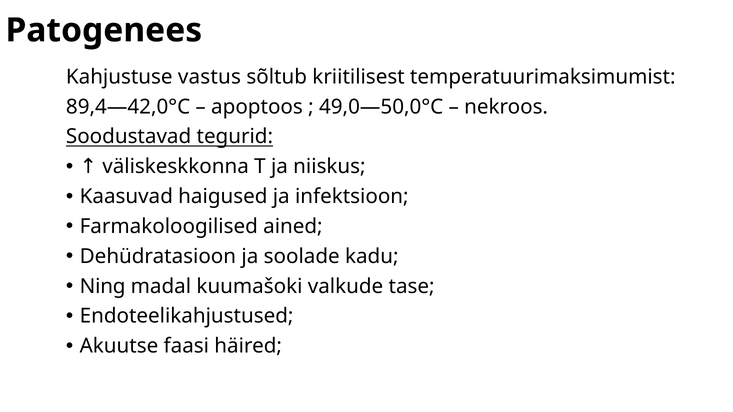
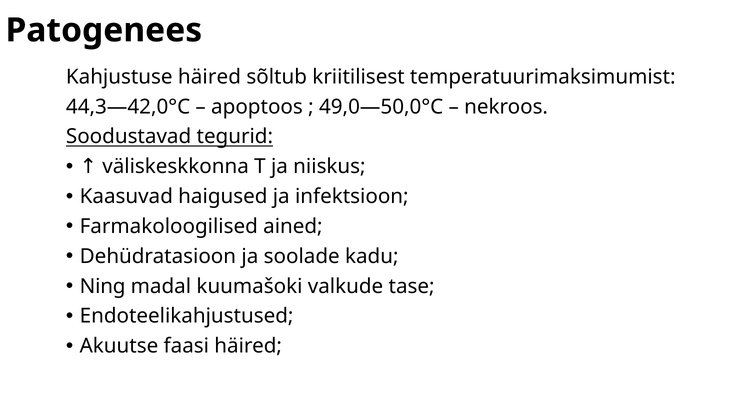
Kahjustuse vastus: vastus -> häired (209, 77)
89,4—42,0°C: 89,4—42,0°C -> 44,3—42,0°C (128, 107)
